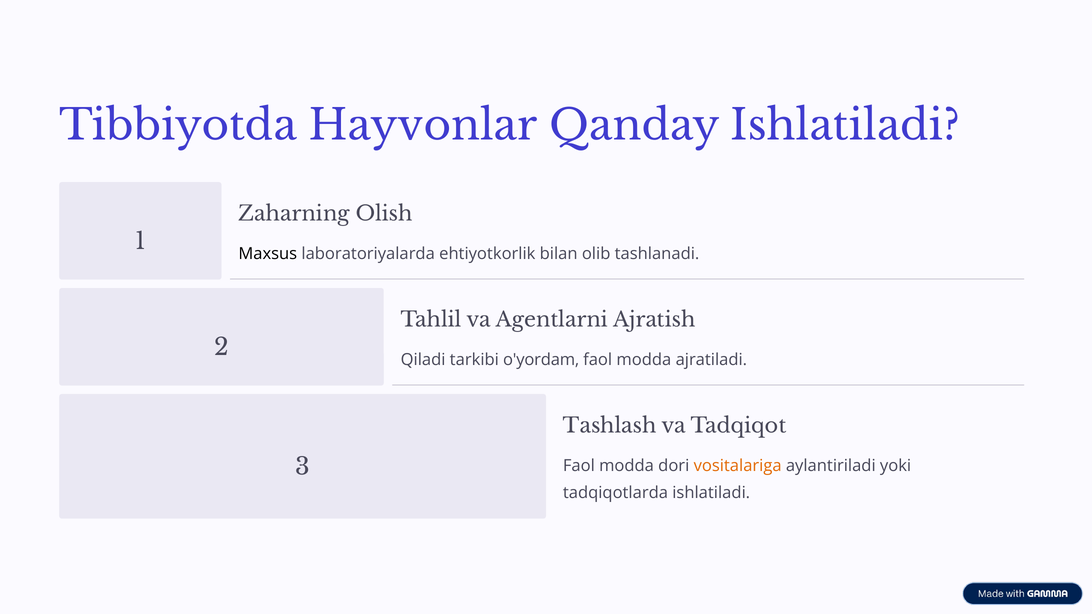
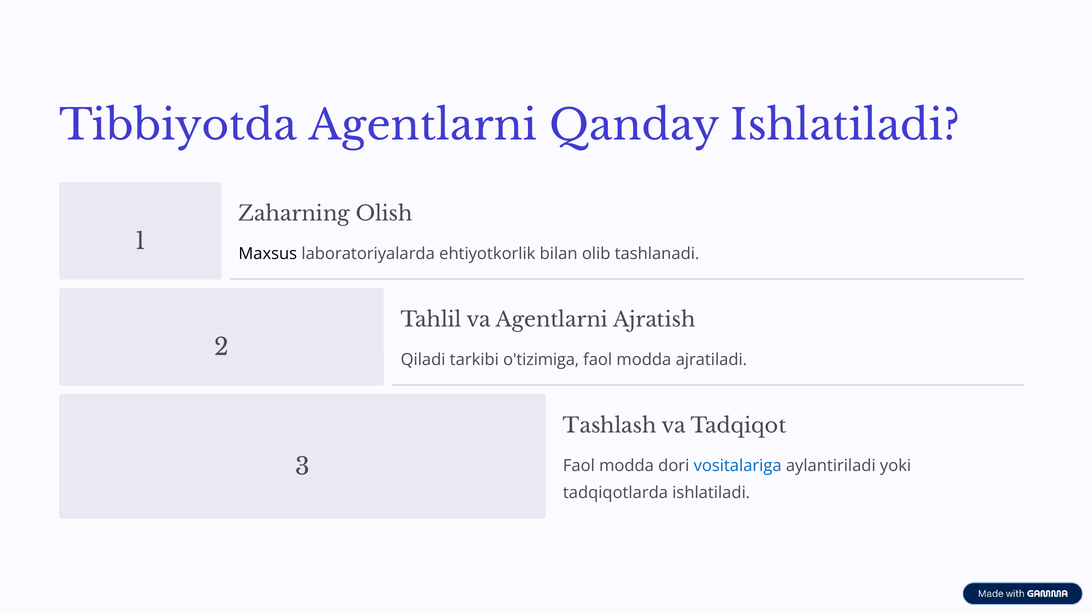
Tibbiyotda Hayvonlar: Hayvonlar -> Agentlarni (423, 126)
o'yordam: o'yordam -> o'tizimiga (541, 360)
vositalariga colour: orange -> blue (738, 466)
